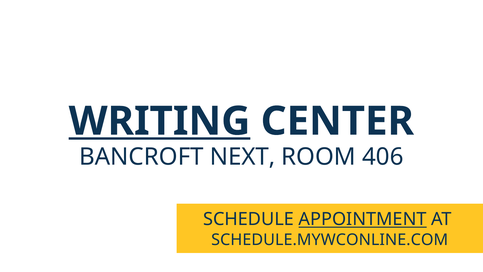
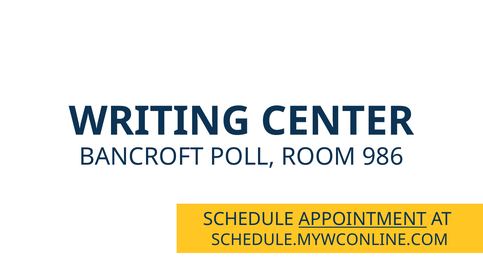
WRITING underline: present -> none (160, 121)
NEXT: NEXT -> POLL (243, 157)
406: 406 -> 986 (383, 157)
